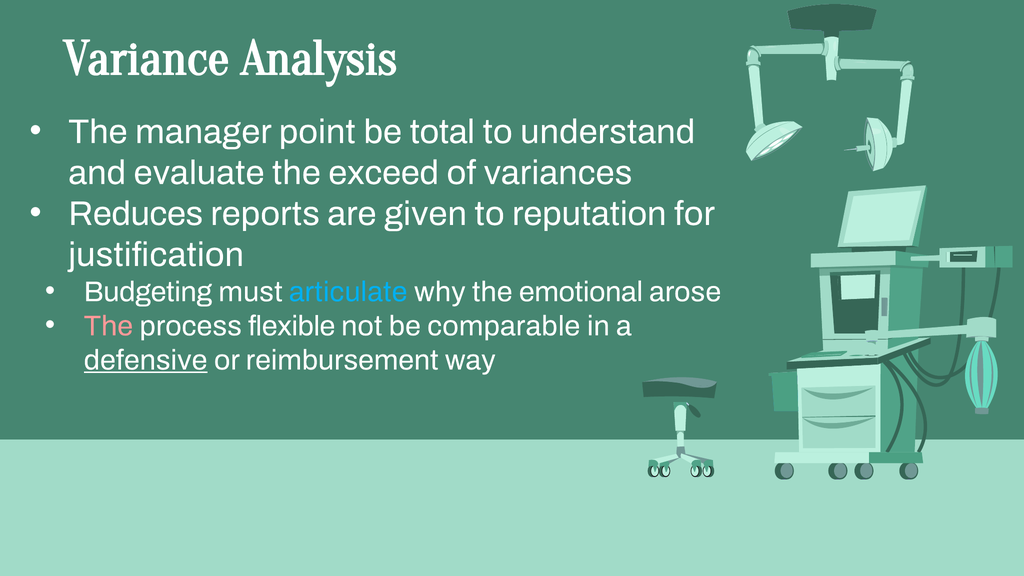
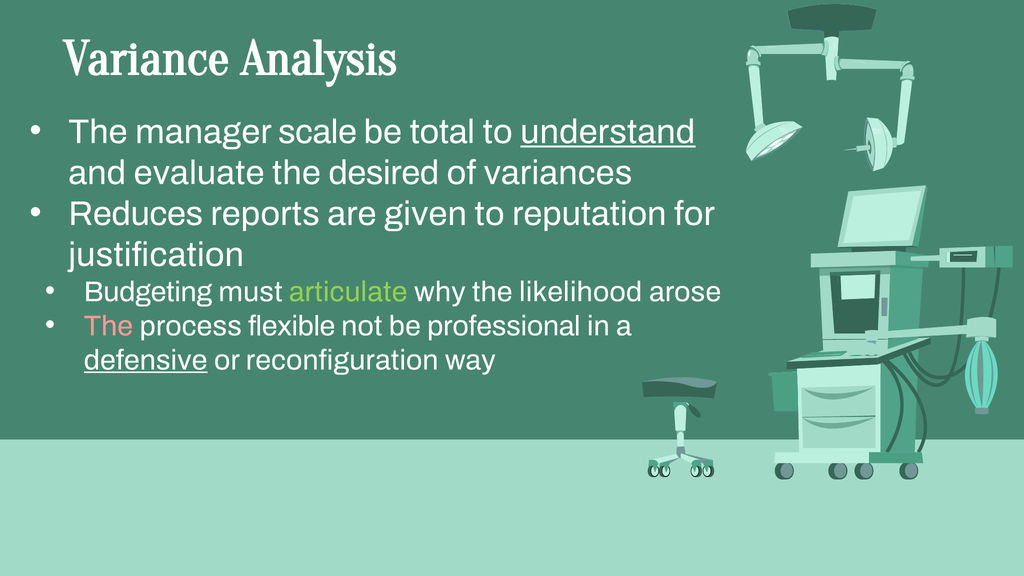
point: point -> scale (317, 132)
understand underline: none -> present (608, 132)
exceed: exceed -> desired (384, 173)
articulate colour: light blue -> light green (348, 292)
emotional: emotional -> likelihood (581, 292)
comparable: comparable -> professional (504, 326)
reimbursement: reimbursement -> reconfiguration (342, 360)
